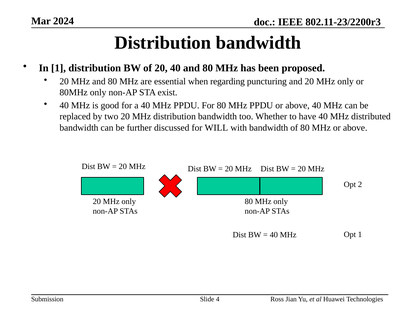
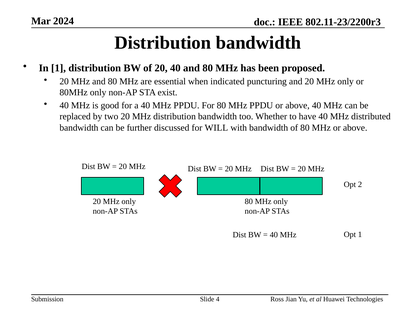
regarding: regarding -> indicated (227, 81)
